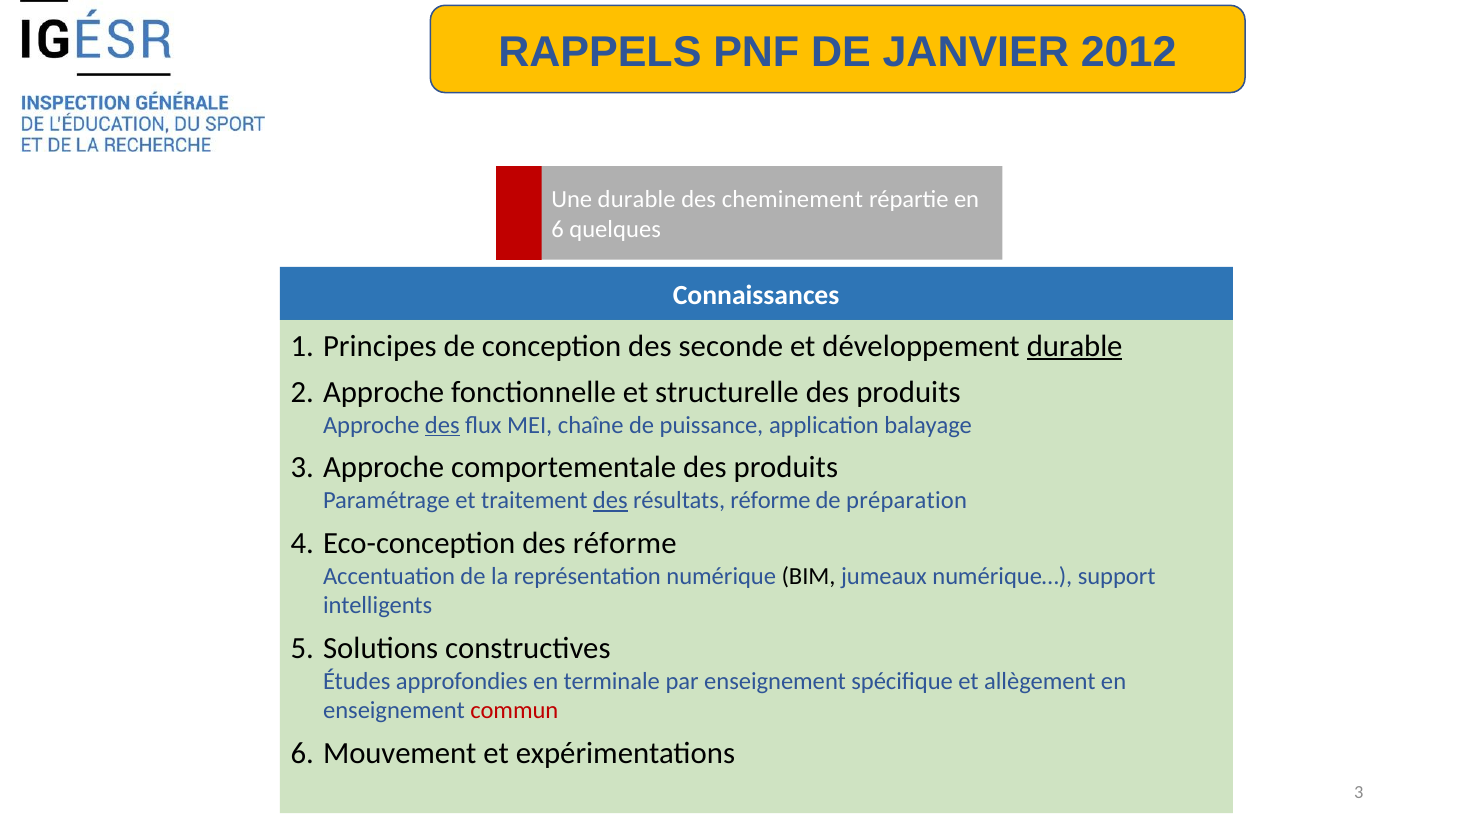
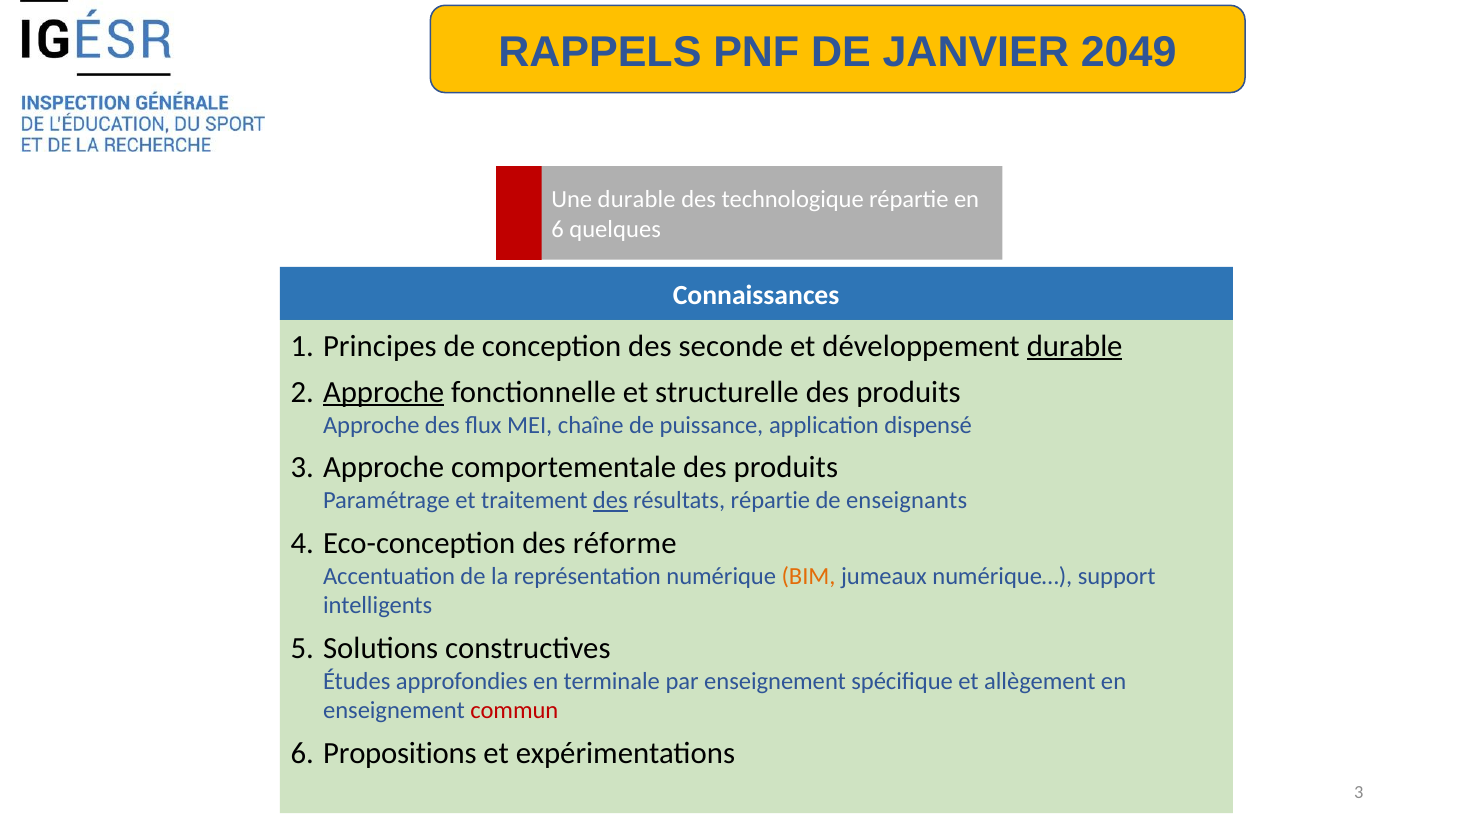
2012: 2012 -> 2049 (1129, 52)
cheminement: cheminement -> technologique (793, 200)
Approche underline: none -> present (384, 392)
des underline: present -> none (442, 425)
balayage: balayage -> dispensé (928, 425)
résultats réforme: réforme -> répartie (770, 501)
préparation: préparation -> enseignants (907, 501)
BIM colour: black -> orange (809, 576)
Mouvement: Mouvement -> Propositions (400, 754)
